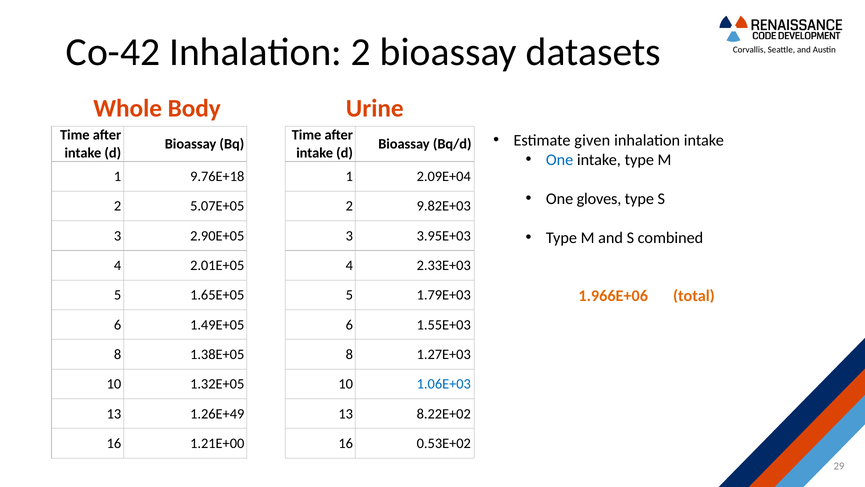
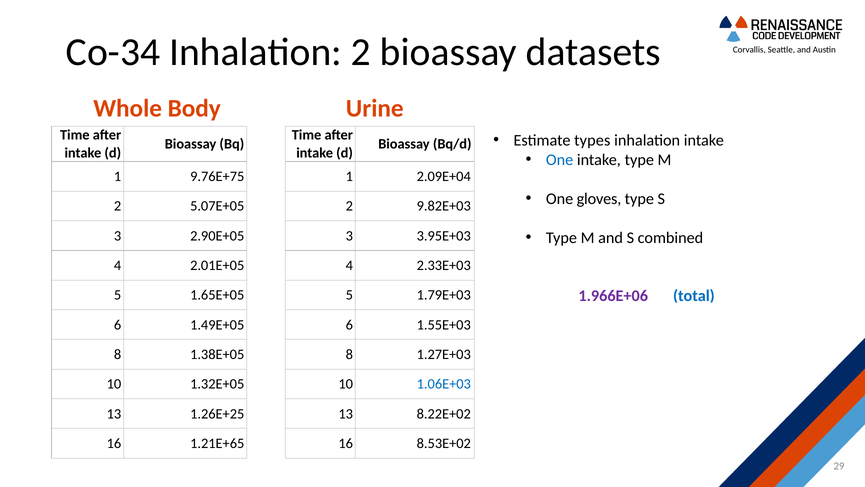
Co-42: Co-42 -> Co-34 (113, 52)
given: given -> types (592, 140)
9.76E+18: 9.76E+18 -> 9.76E+75 (217, 176)
1.966E+06 colour: orange -> purple (613, 296)
total colour: orange -> blue (694, 296)
1.26E+49: 1.26E+49 -> 1.26E+25 (217, 413)
1.21E+00: 1.21E+00 -> 1.21E+65 (217, 443)
0.53E+02: 0.53E+02 -> 8.53E+02 (444, 443)
